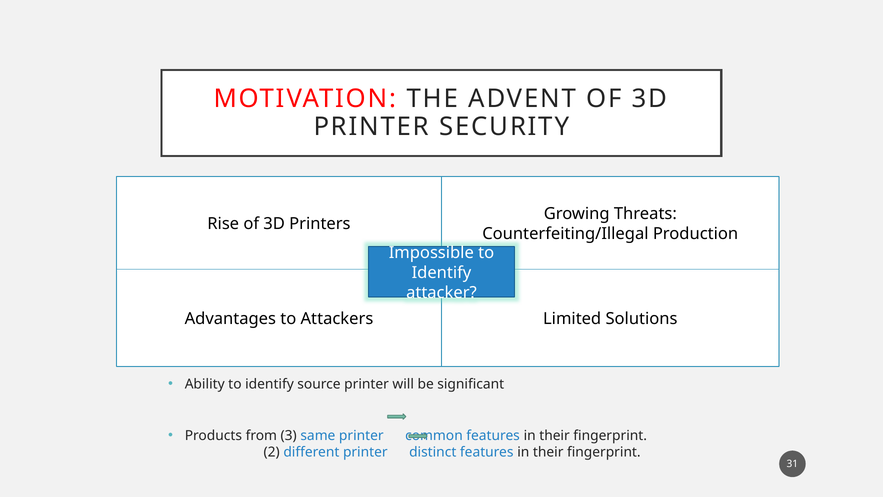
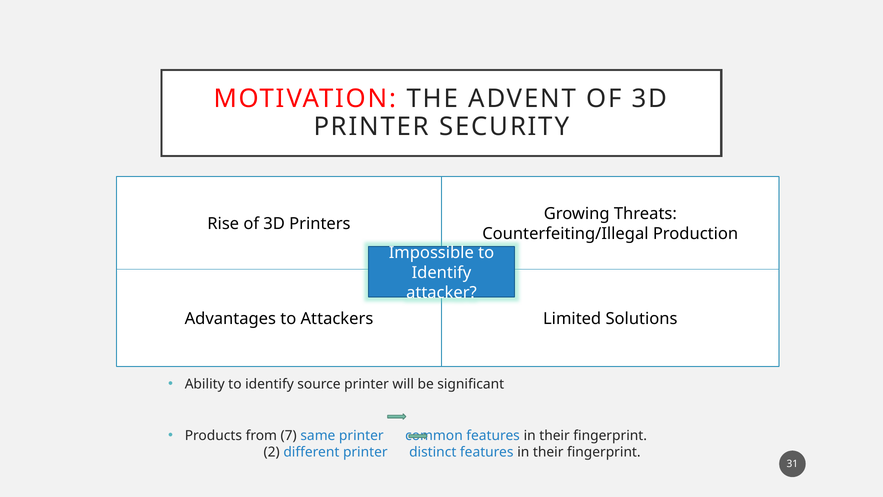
3: 3 -> 7 (289, 435)
